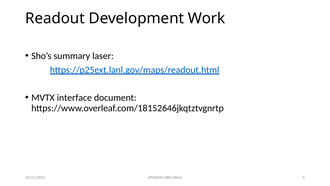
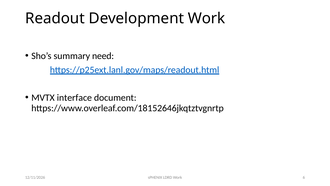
laser: laser -> need (103, 56)
